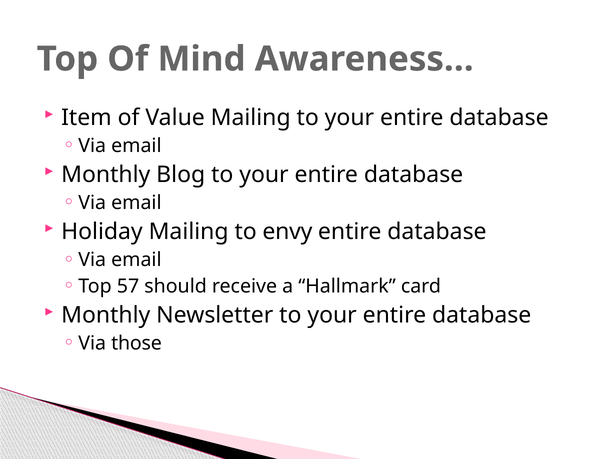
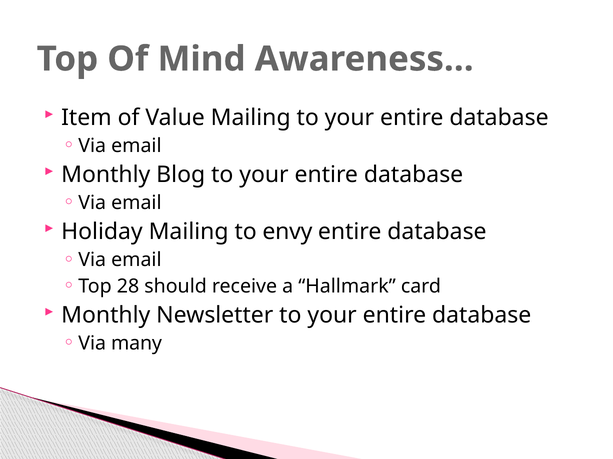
57: 57 -> 28 (128, 287)
those: those -> many (137, 344)
